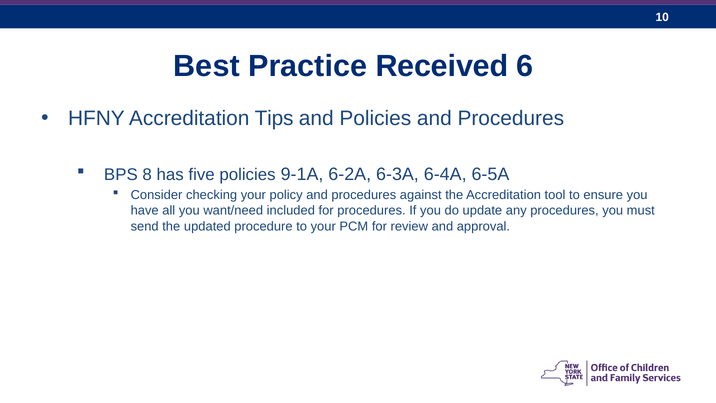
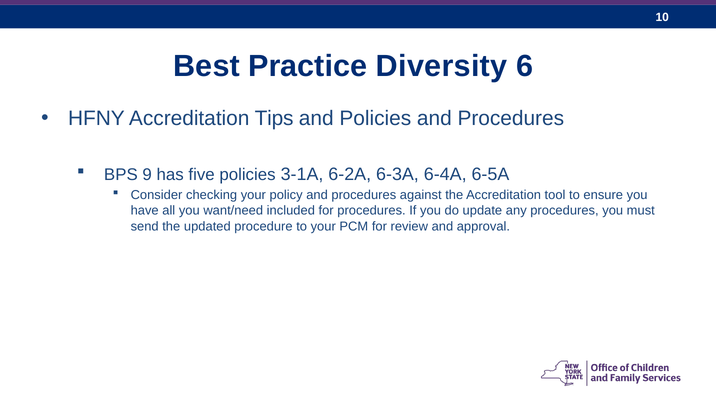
Received: Received -> Diversity (442, 66)
8: 8 -> 9 (147, 175)
9-1A: 9-1A -> 3-1A (302, 174)
